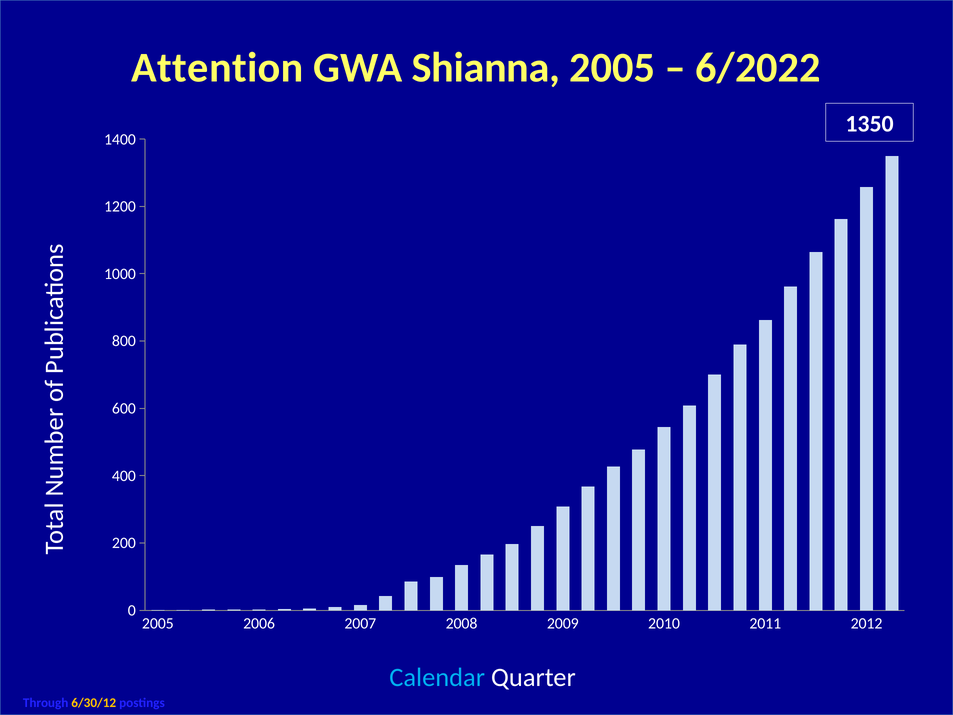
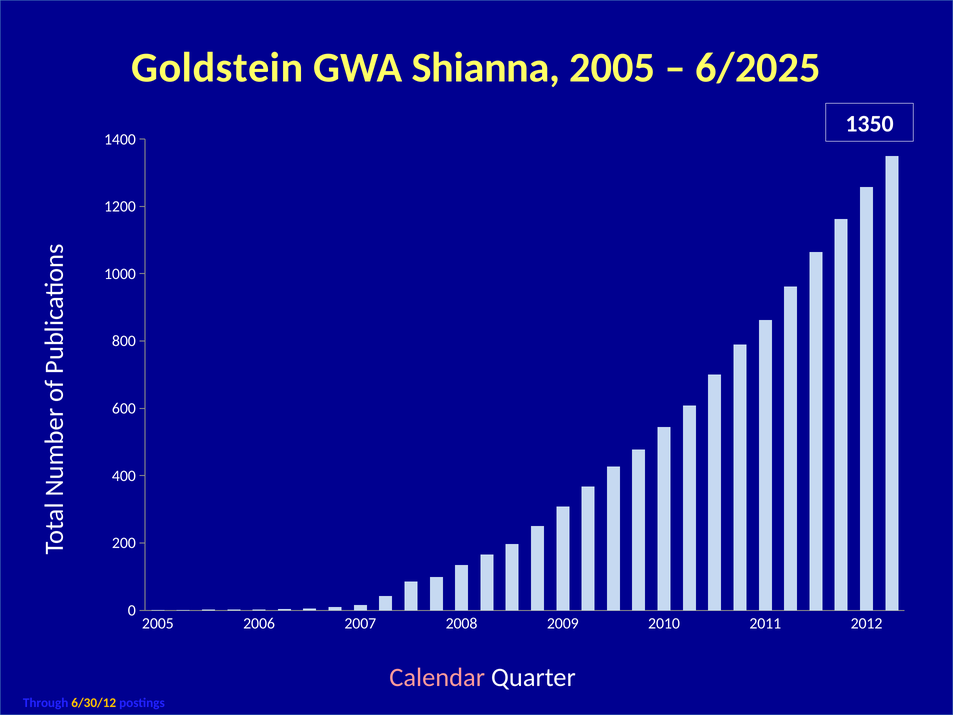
Attention: Attention -> Goldstein (217, 68)
6/2022: 6/2022 -> 6/2025 (758, 68)
Calendar colour: light blue -> pink (437, 677)
